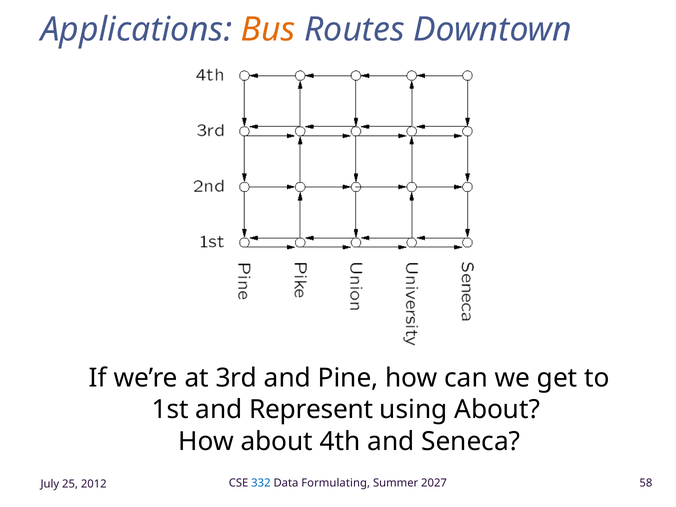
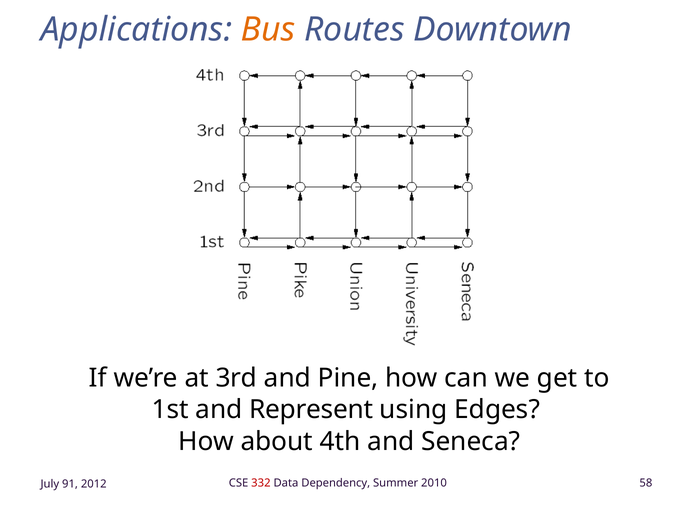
using About: About -> Edges (497, 410)
332 colour: blue -> red (261, 483)
Formulating: Formulating -> Dependency (336, 483)
2027: 2027 -> 2010 (434, 483)
25: 25 -> 91 (70, 484)
